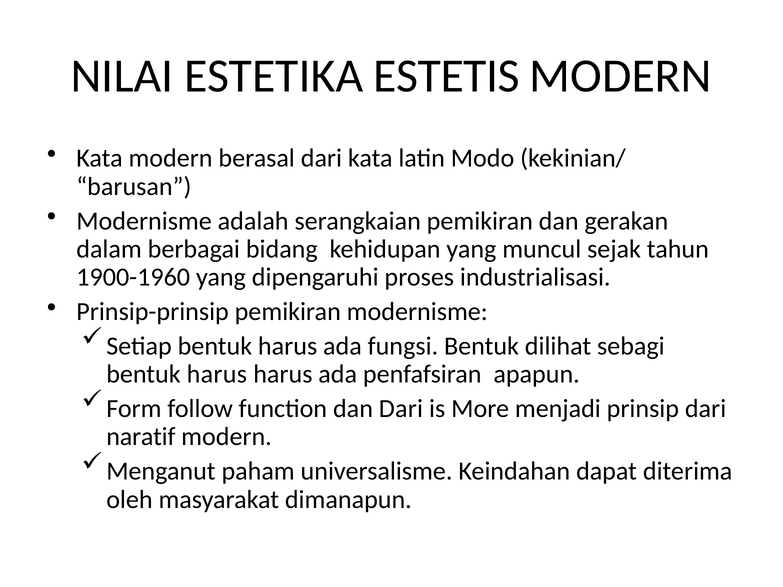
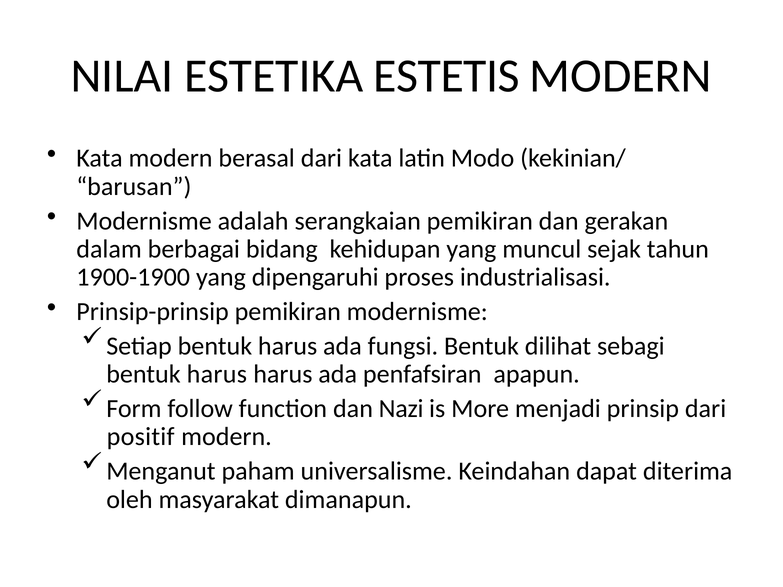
1900-1960: 1900-1960 -> 1900-1900 (133, 277)
dan Dari: Dari -> Nazi (401, 409)
naratif: naratif -> positif (141, 437)
